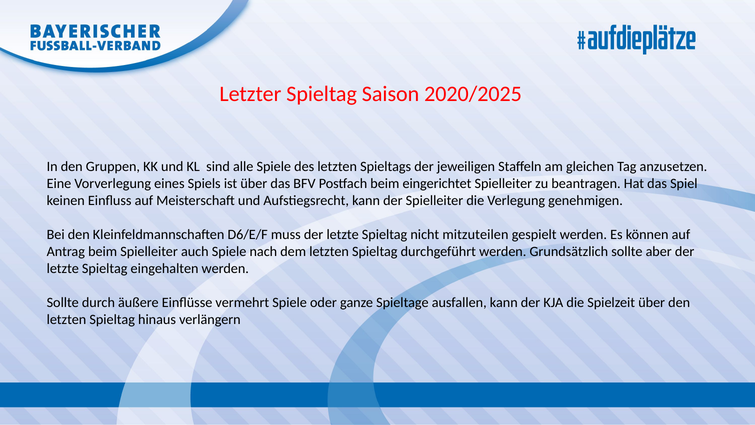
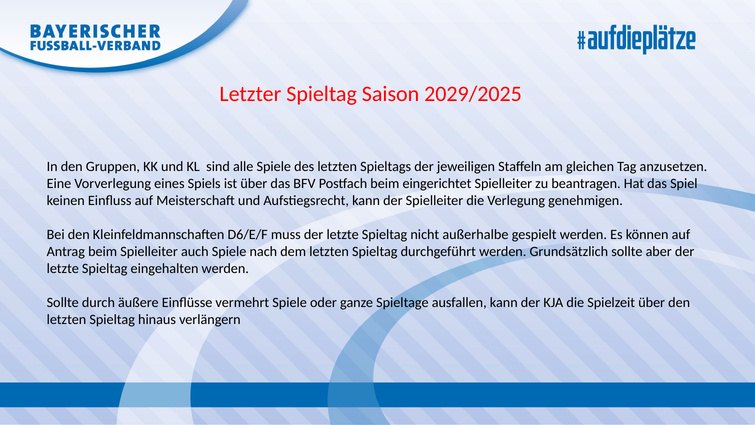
2020/2025: 2020/2025 -> 2029/2025 (473, 94)
mitzuteilen: mitzuteilen -> außerhalbe (475, 234)
